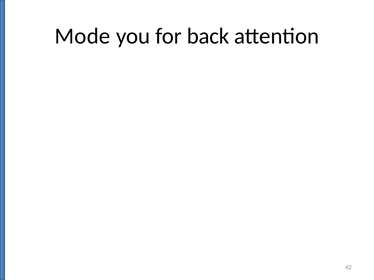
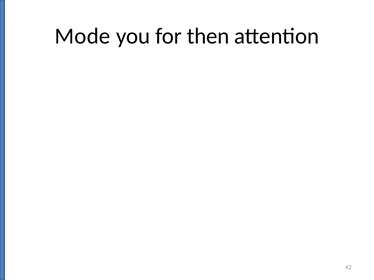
back: back -> then (208, 36)
